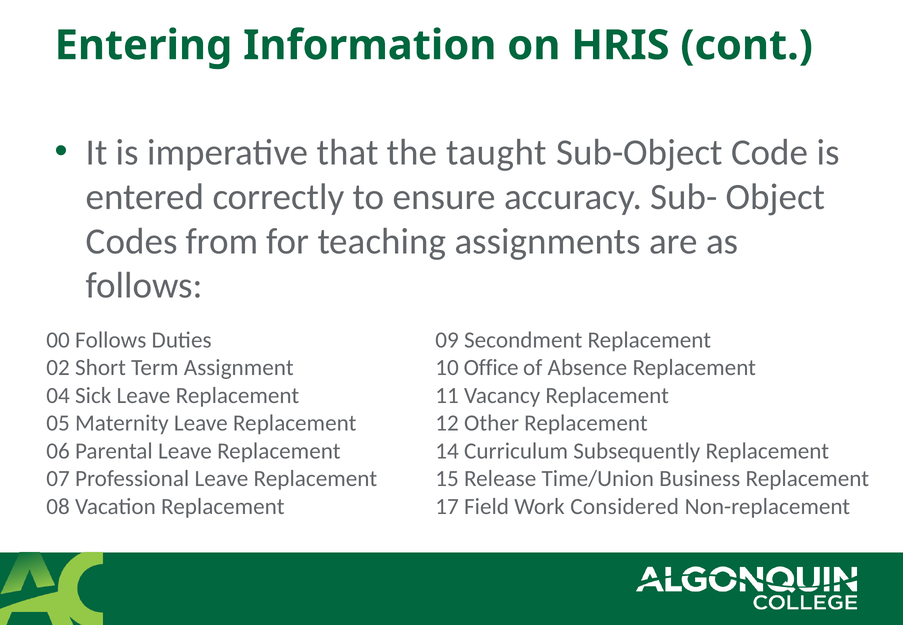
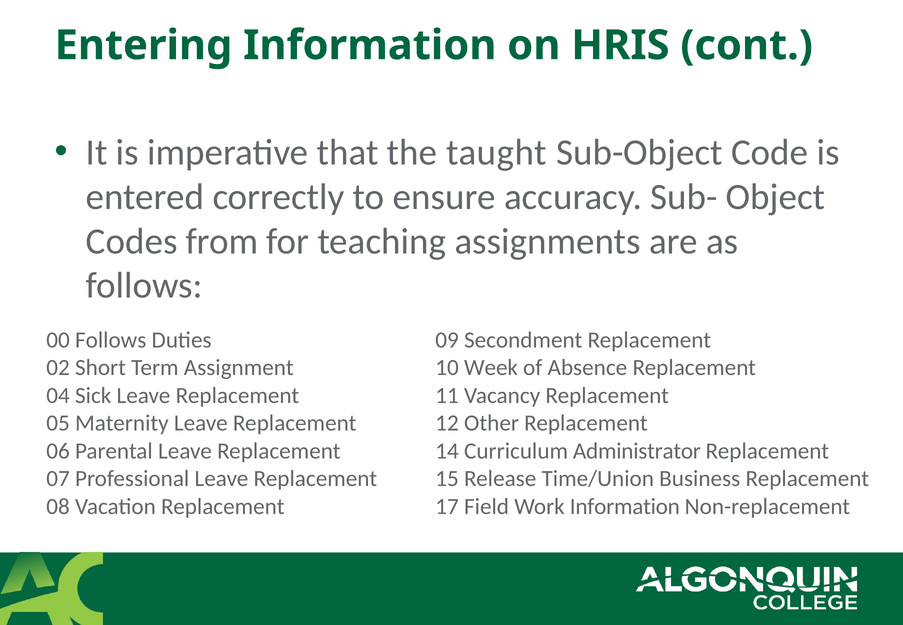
Office: Office -> Week (491, 368)
Subsequently: Subsequently -> Administrator (637, 451)
Work Considered: Considered -> Information (625, 507)
